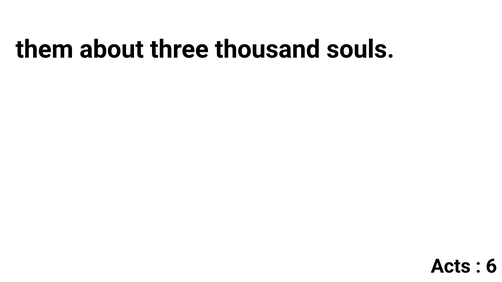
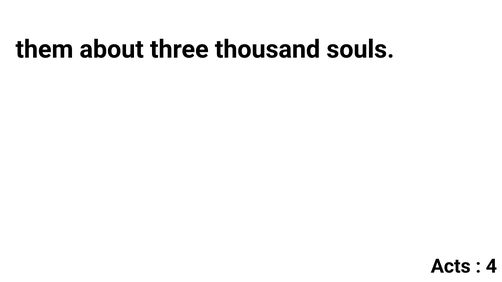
6: 6 -> 4 (491, 267)
